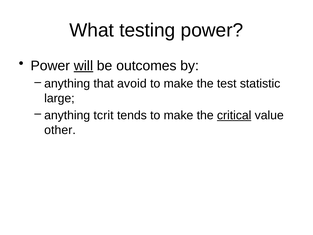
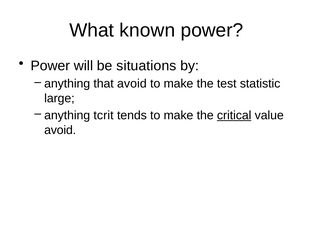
testing: testing -> known (147, 30)
will underline: present -> none (83, 66)
outcomes: outcomes -> situations (146, 66)
other: other -> avoid (60, 130)
